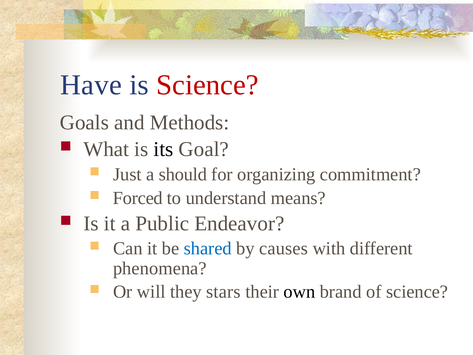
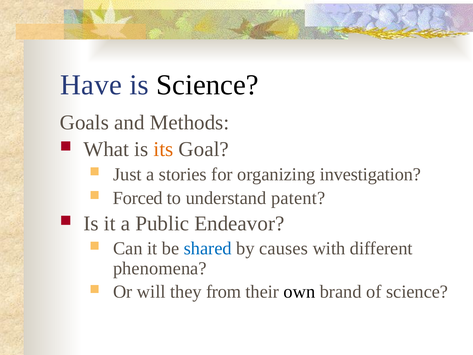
Science colour: red -> black (207, 85)
its colour: black -> orange (163, 149)
should: should -> stories (183, 174)
commitment: commitment -> investigation (370, 174)
means: means -> patent (298, 198)
stars: stars -> from (224, 292)
